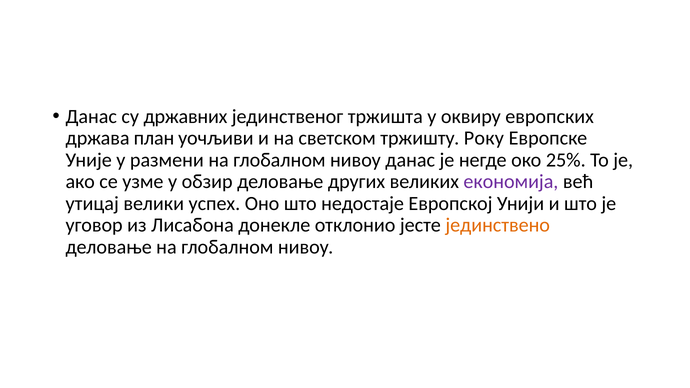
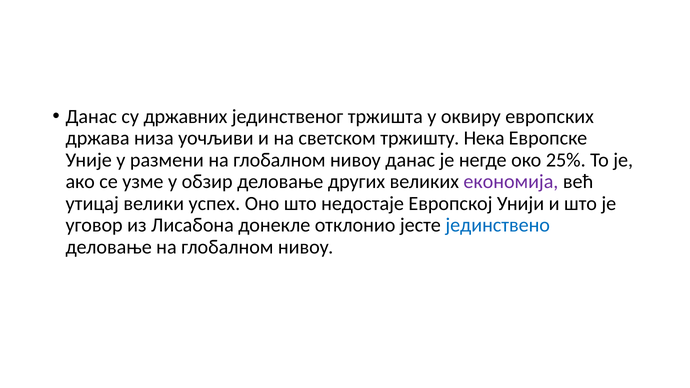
план: план -> низа (154, 138)
Року: Року -> Нека (484, 138)
јединствено colour: orange -> blue (498, 225)
